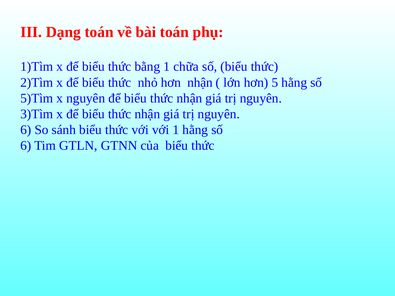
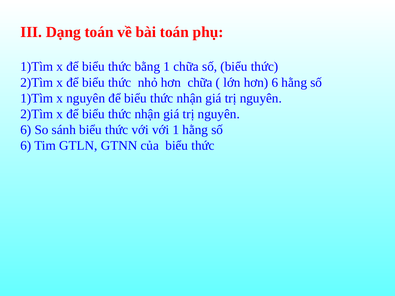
hơn nhận: nhận -> chữa (200, 83)
hơn 5: 5 -> 6 (275, 83)
5)Tìm: 5)Tìm -> 1)Tìm (37, 98)
3)Tìm: 3)Tìm -> 2)Tìm (37, 114)
